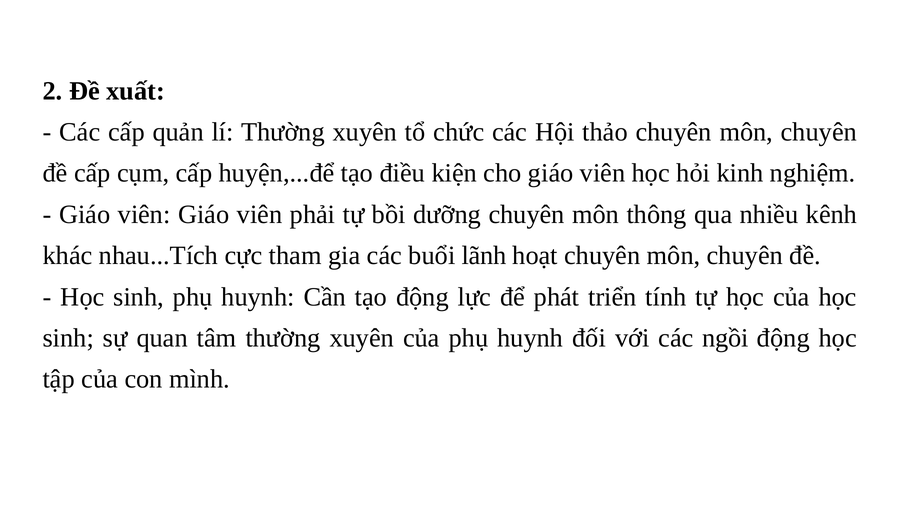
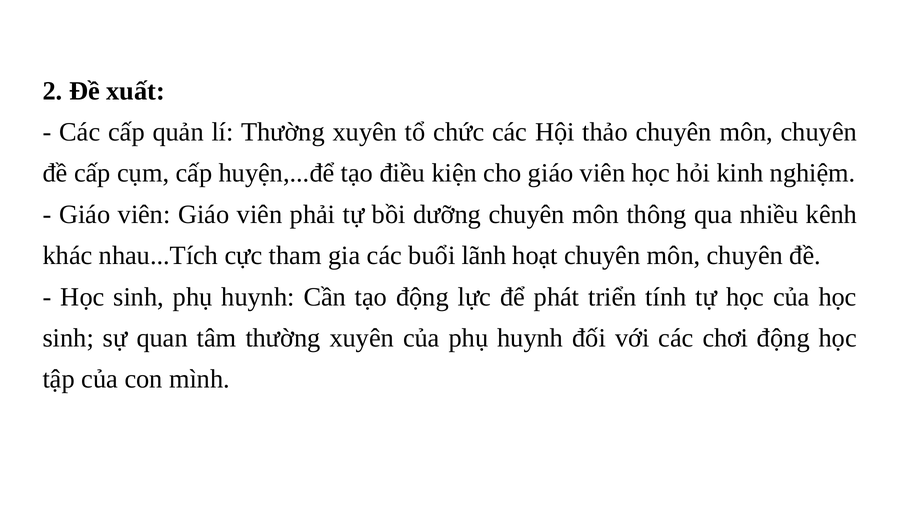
ngồi: ngồi -> chơi (725, 338)
